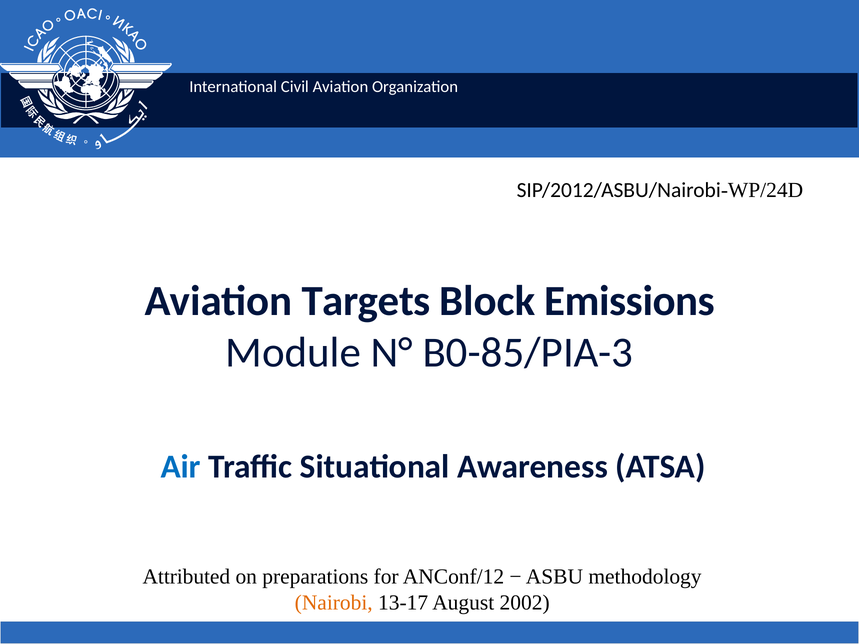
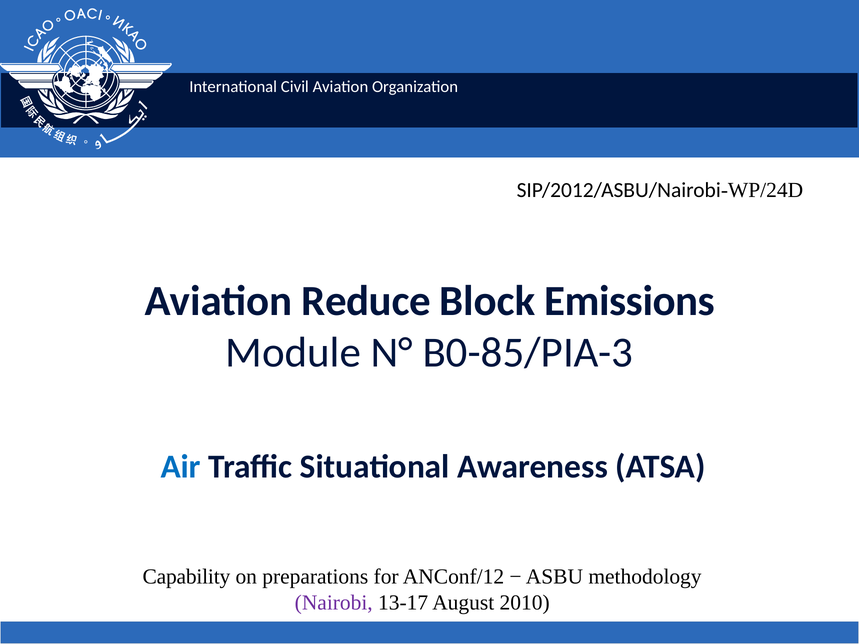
Targets: Targets -> Reduce (366, 301)
Attributed: Attributed -> Capability (186, 577)
Nairobi colour: orange -> purple (334, 603)
2002: 2002 -> 2010 (525, 603)
